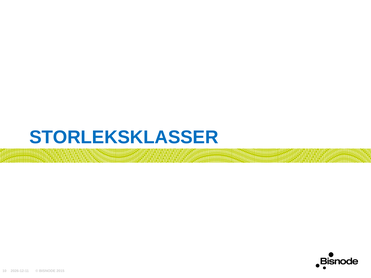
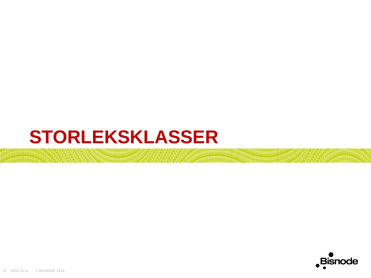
STORLEKSKLASSER colour: blue -> red (124, 137)
